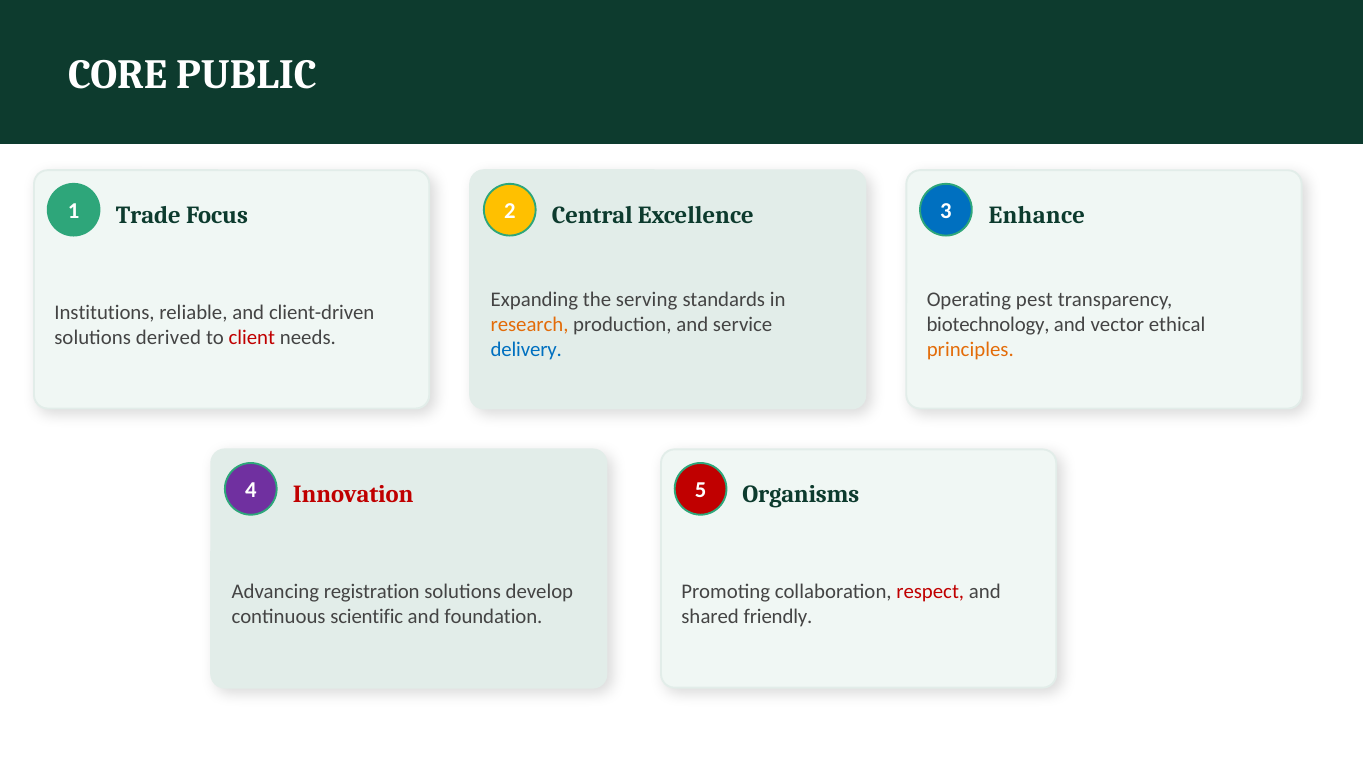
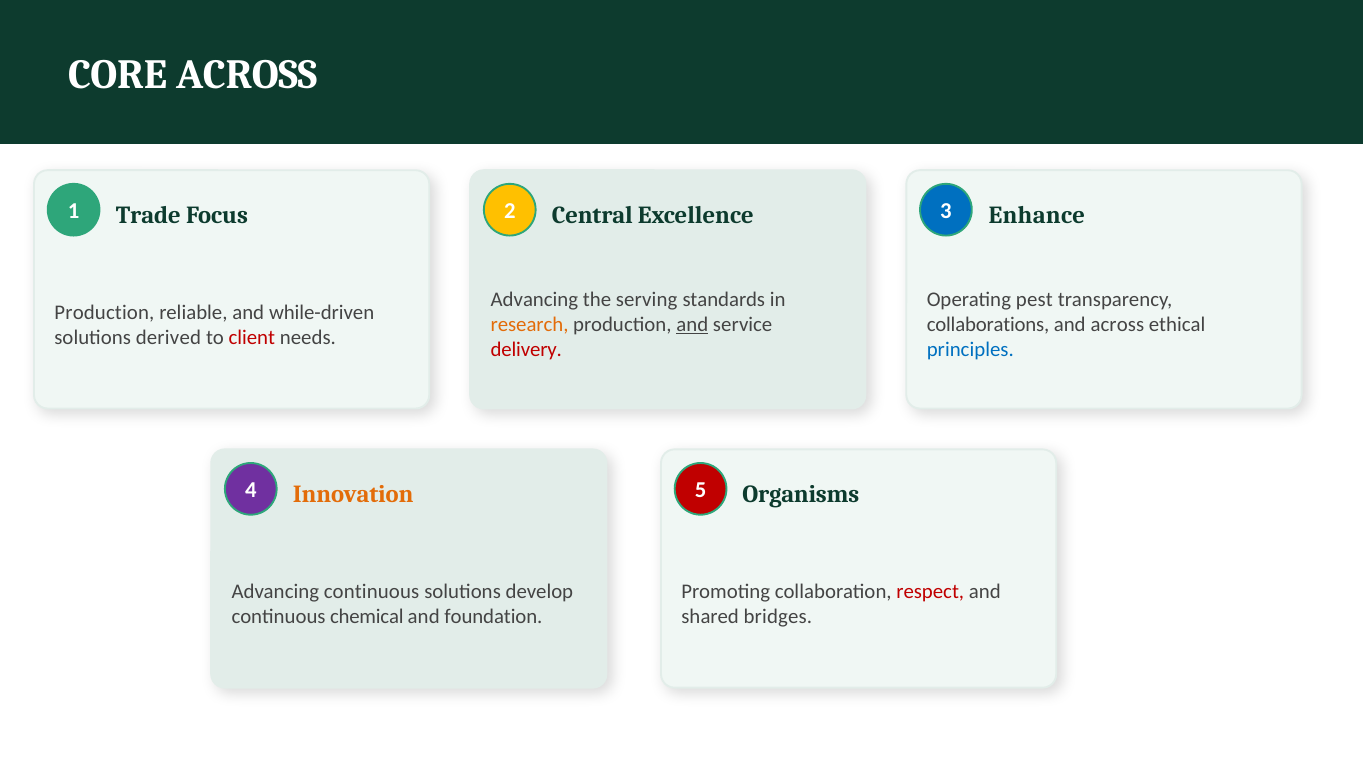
CORE PUBLIC: PUBLIC -> ACROSS (247, 74)
Expanding: Expanding -> Advancing (534, 300)
Institutions: Institutions -> Production (104, 313)
client-driven: client-driven -> while-driven (322, 313)
and underline: none -> present (692, 325)
biotechnology: biotechnology -> collaborations (988, 325)
and vector: vector -> across (1117, 325)
delivery colour: blue -> red (526, 350)
principles colour: orange -> blue (970, 350)
Innovation colour: red -> orange (353, 495)
Advancing registration: registration -> continuous (372, 592)
scientific: scientific -> chemical (367, 617)
friendly: friendly -> bridges (778, 617)
